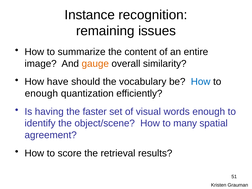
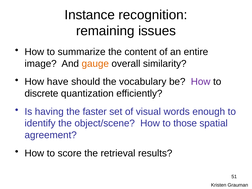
How colour: blue -> purple (201, 82)
enough: enough -> discrete (41, 94)
many: many -> those (185, 123)
